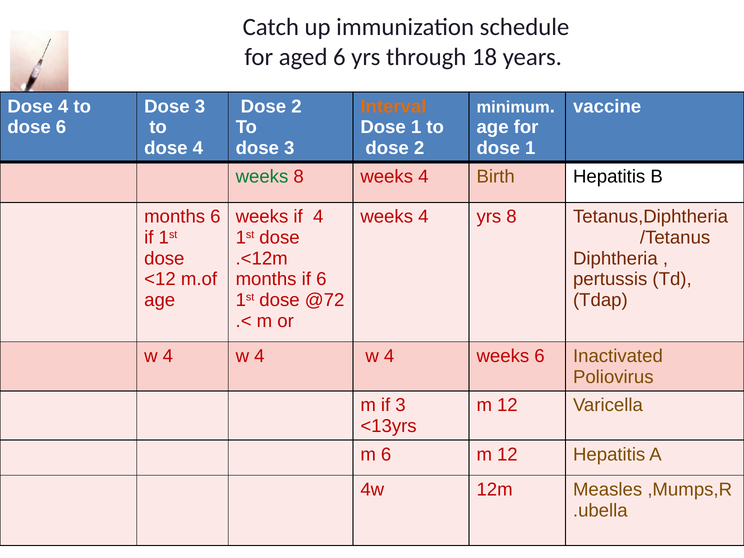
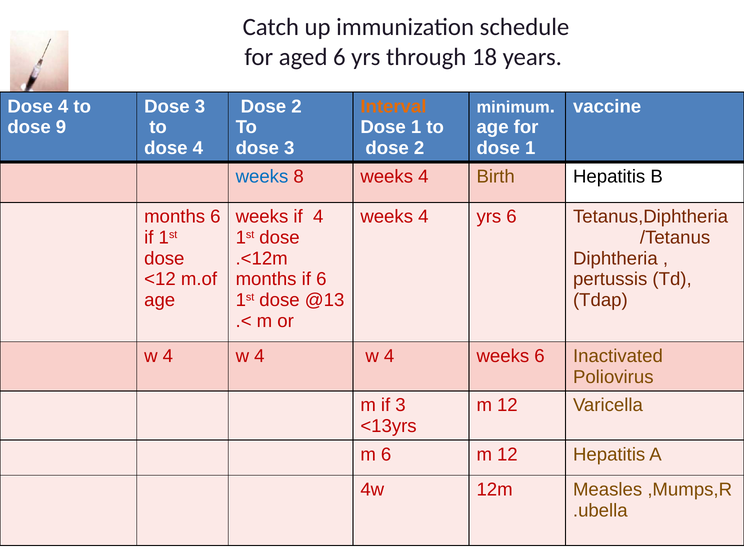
dose 6: 6 -> 9 (61, 127)
weeks colour: green -> blue (262, 176)
weeks 8: 8 -> 6 (512, 217)
@72: @72 -> @13 (325, 300)
